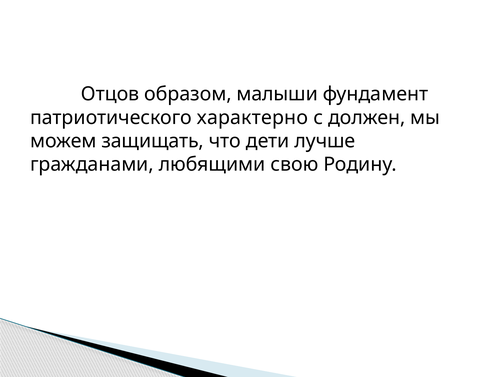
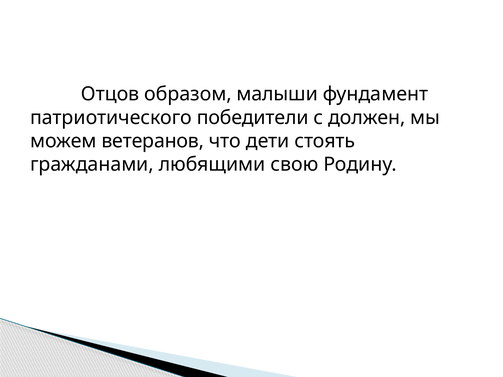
характерно: характерно -> победители (253, 118)
защищать: защищать -> ветеранов (153, 141)
лучше: лучше -> стоять (325, 141)
